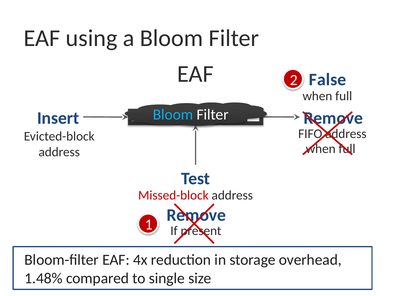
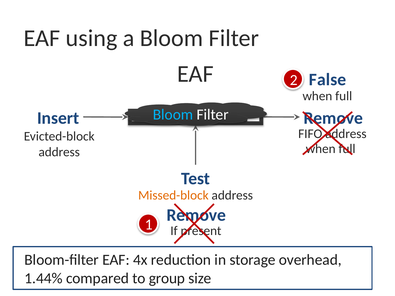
Missed-block colour: red -> orange (173, 195)
1.48%: 1.48% -> 1.44% (44, 279)
single: single -> group (167, 279)
